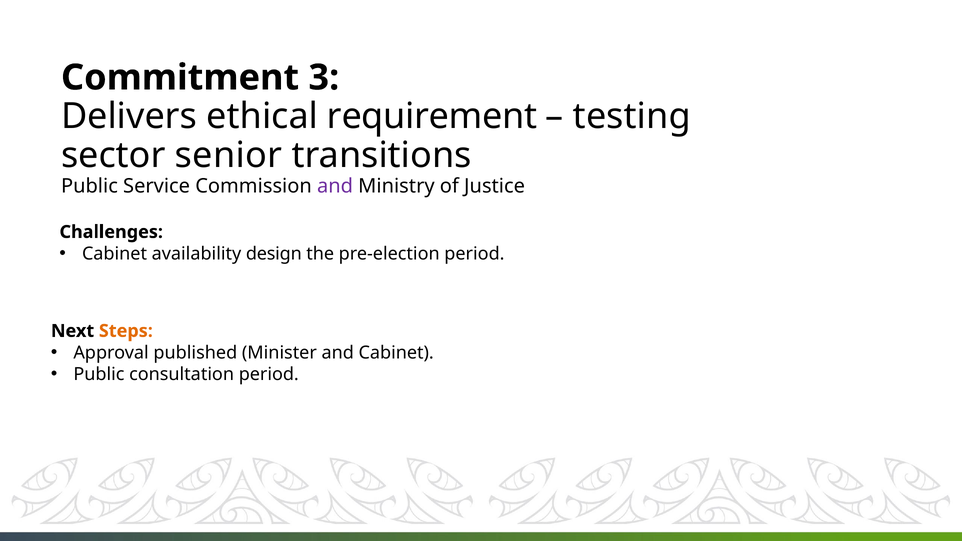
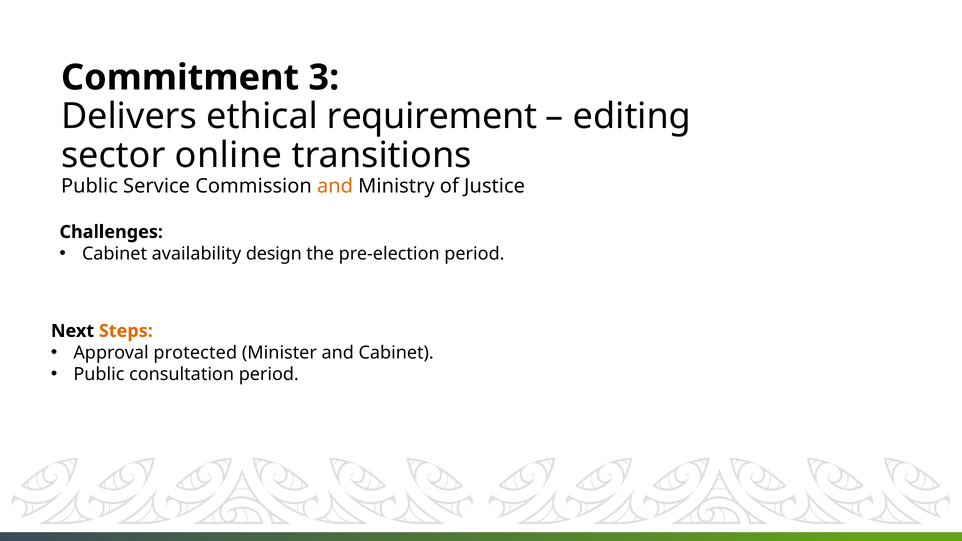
testing: testing -> editing (632, 117)
senior: senior -> online (228, 156)
and colour: purple -> orange (335, 186)
published: published -> protected (195, 353)
